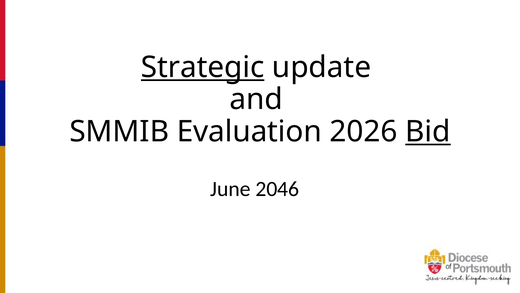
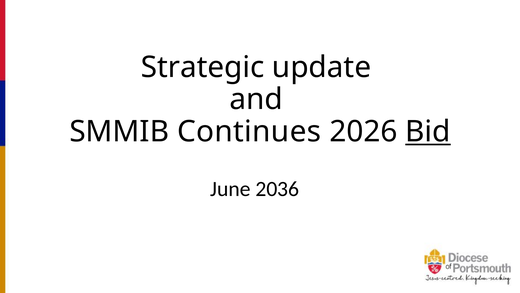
Strategic underline: present -> none (203, 67)
Evaluation: Evaluation -> Continues (249, 131)
2046: 2046 -> 2036 (277, 189)
